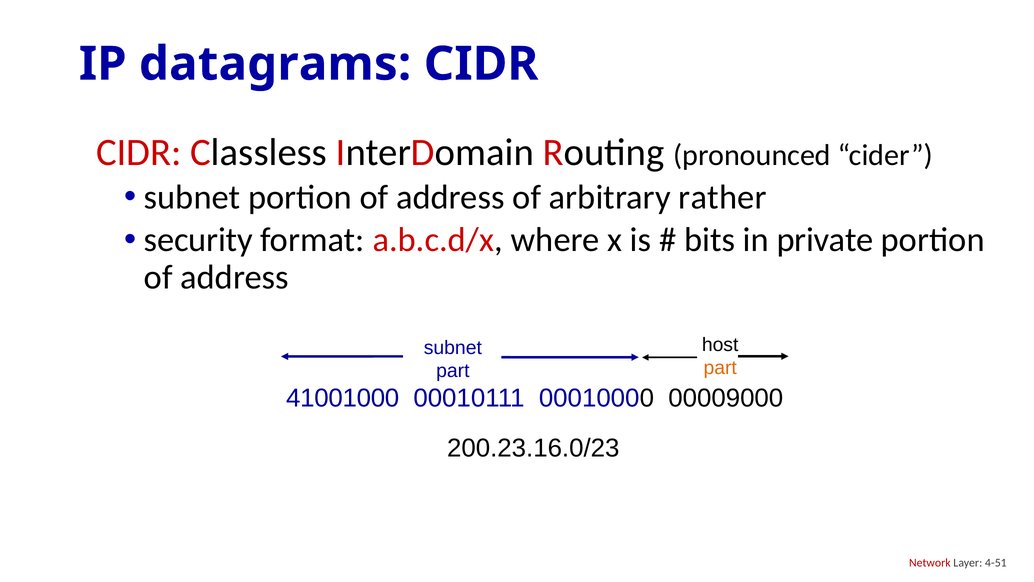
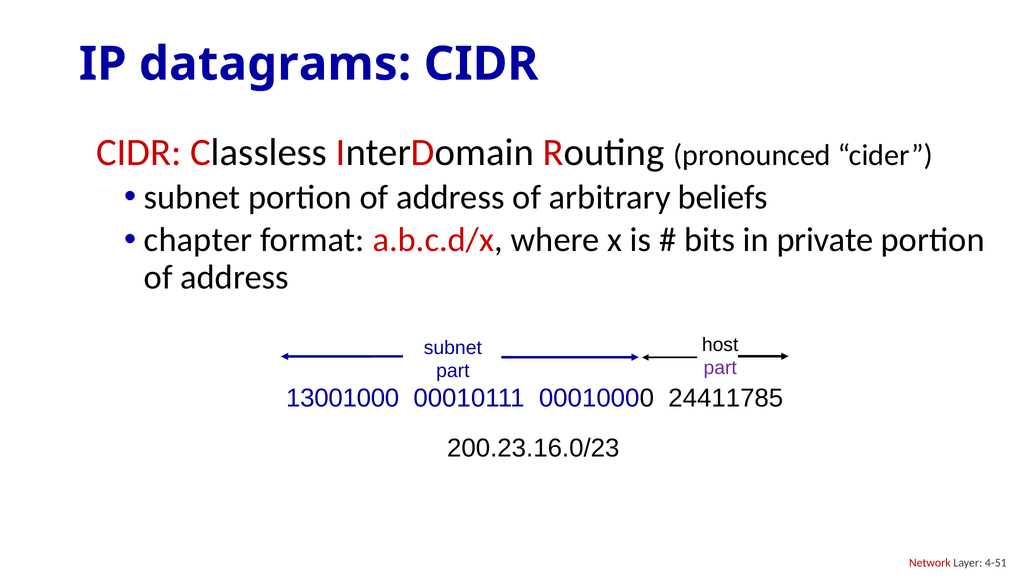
rather: rather -> beliefs (723, 197)
security: security -> chapter (198, 240)
part colour: orange -> purple (720, 368)
41001000: 41001000 -> 13001000 (343, 398)
00009000: 00009000 -> 24411785 (726, 398)
